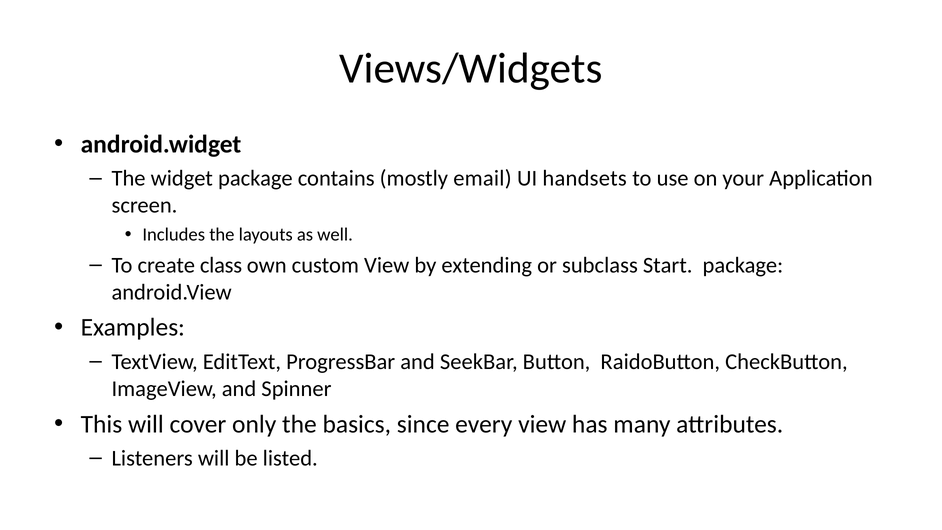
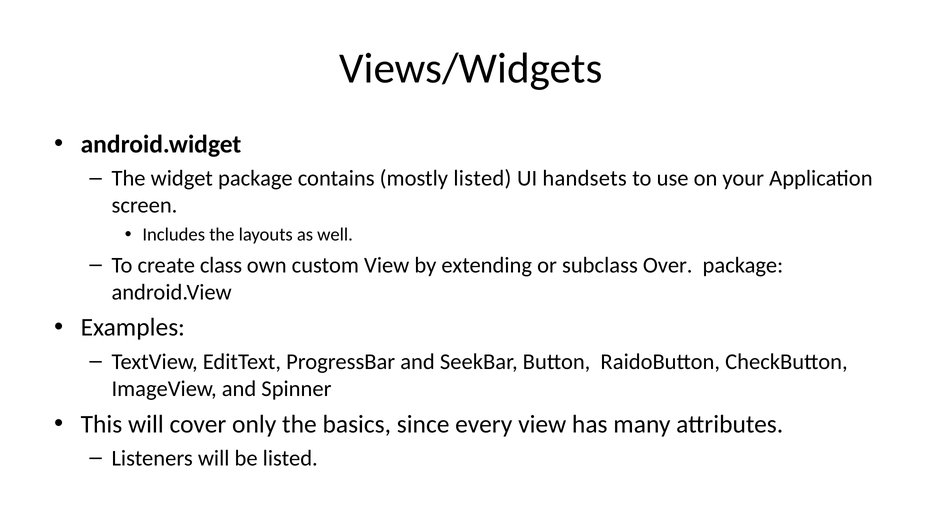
mostly email: email -> listed (482, 178)
Start: Start -> Over (668, 265)
